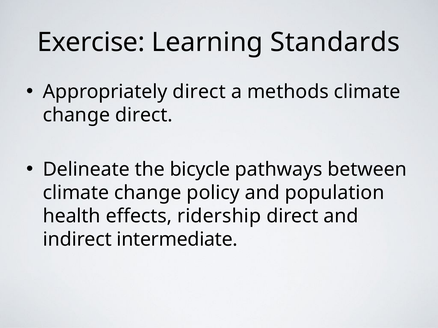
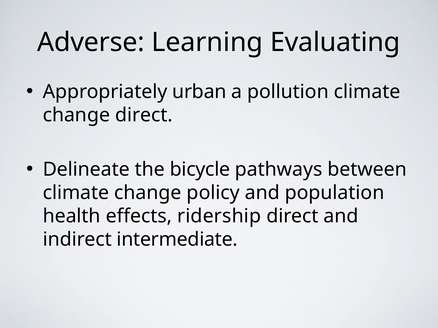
Exercise: Exercise -> Adverse (91, 42)
Standards: Standards -> Evaluating (335, 42)
Appropriately direct: direct -> urban (199, 92)
methods: methods -> pollution (288, 92)
